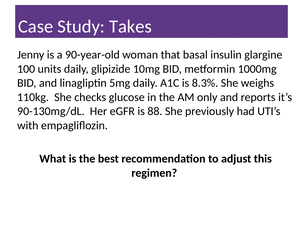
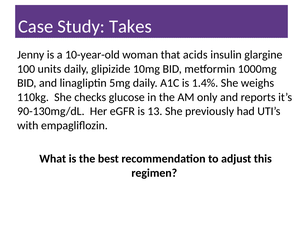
90-year-old: 90-year-old -> 10-year-old (92, 55)
basal: basal -> acids (195, 55)
8.3%: 8.3% -> 1.4% (205, 83)
88: 88 -> 13 (155, 111)
